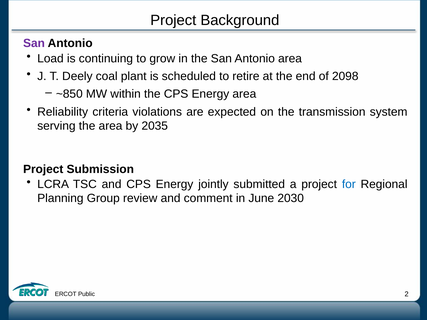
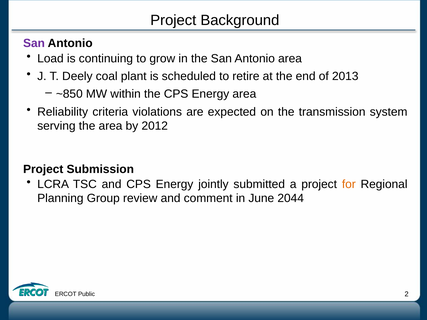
2098: 2098 -> 2013 (345, 76)
2035: 2035 -> 2012 (155, 126)
for colour: blue -> orange (349, 184)
2030: 2030 -> 2044 (291, 199)
